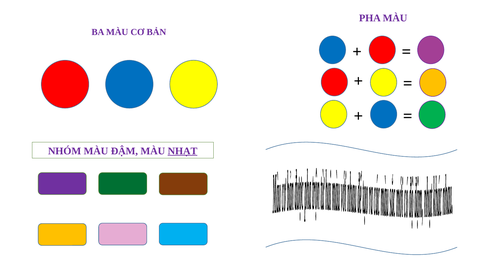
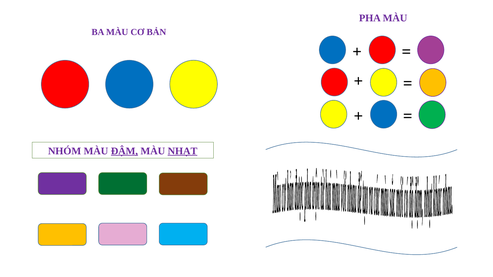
ĐẬM underline: none -> present (124, 151)
